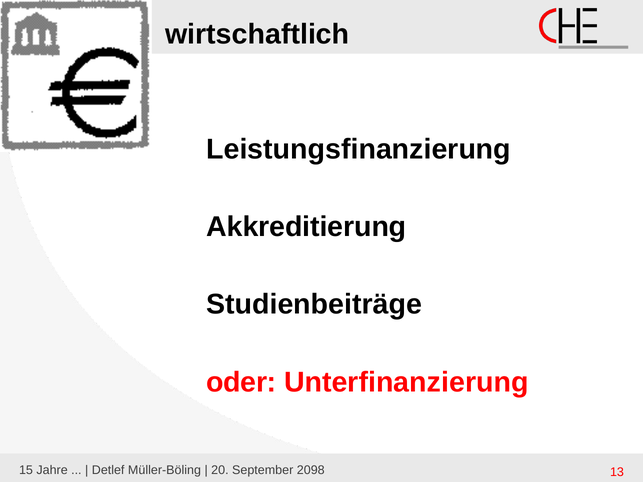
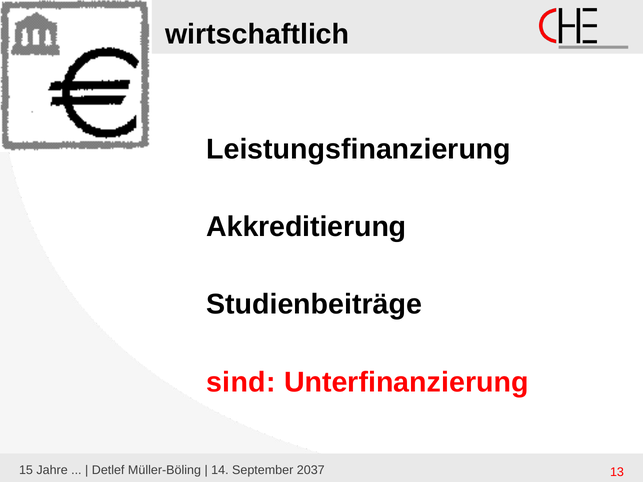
oder: oder -> sind (241, 382)
20: 20 -> 14 (220, 470)
2098: 2098 -> 2037 (311, 470)
